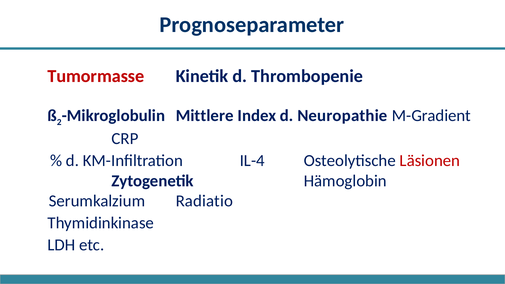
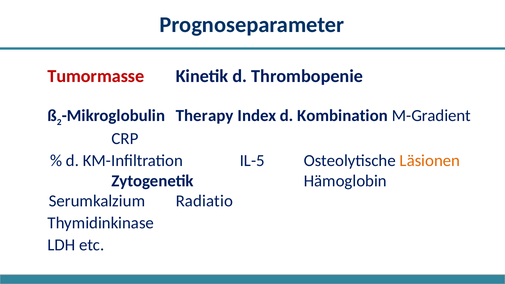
Mittlere: Mittlere -> Therapy (205, 116)
Neuropathie: Neuropathie -> Kombination (343, 116)
IL-4: IL-4 -> IL-5 (252, 161)
Läsionen colour: red -> orange (430, 161)
